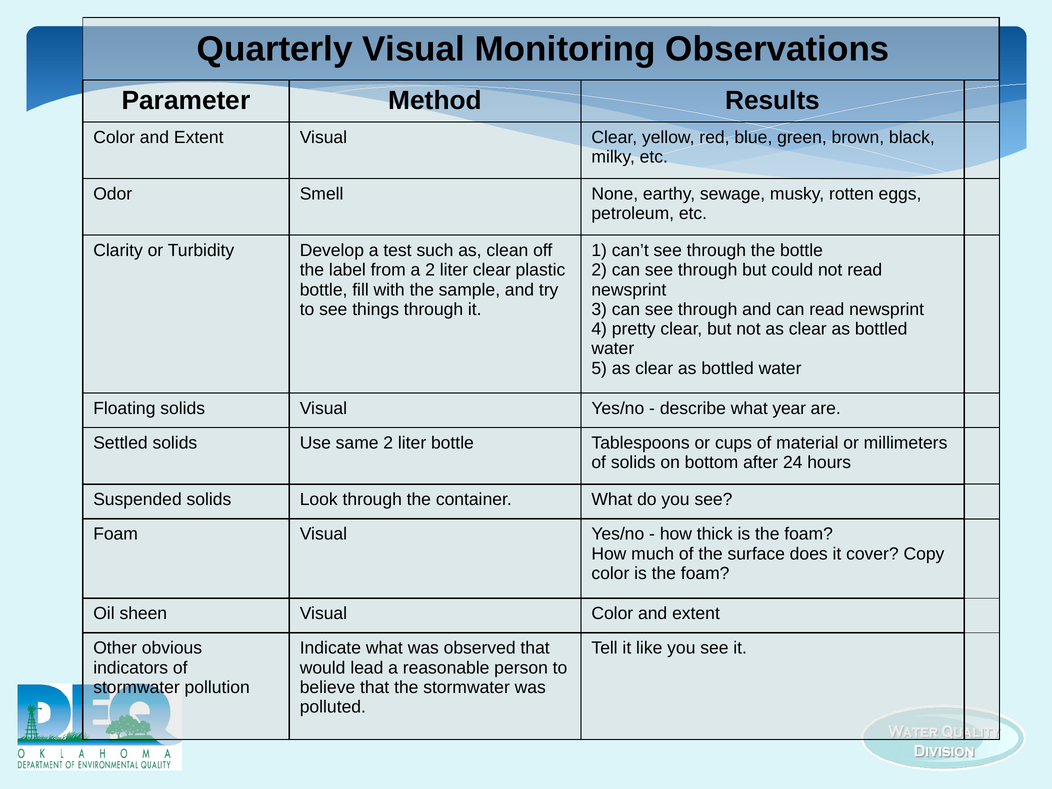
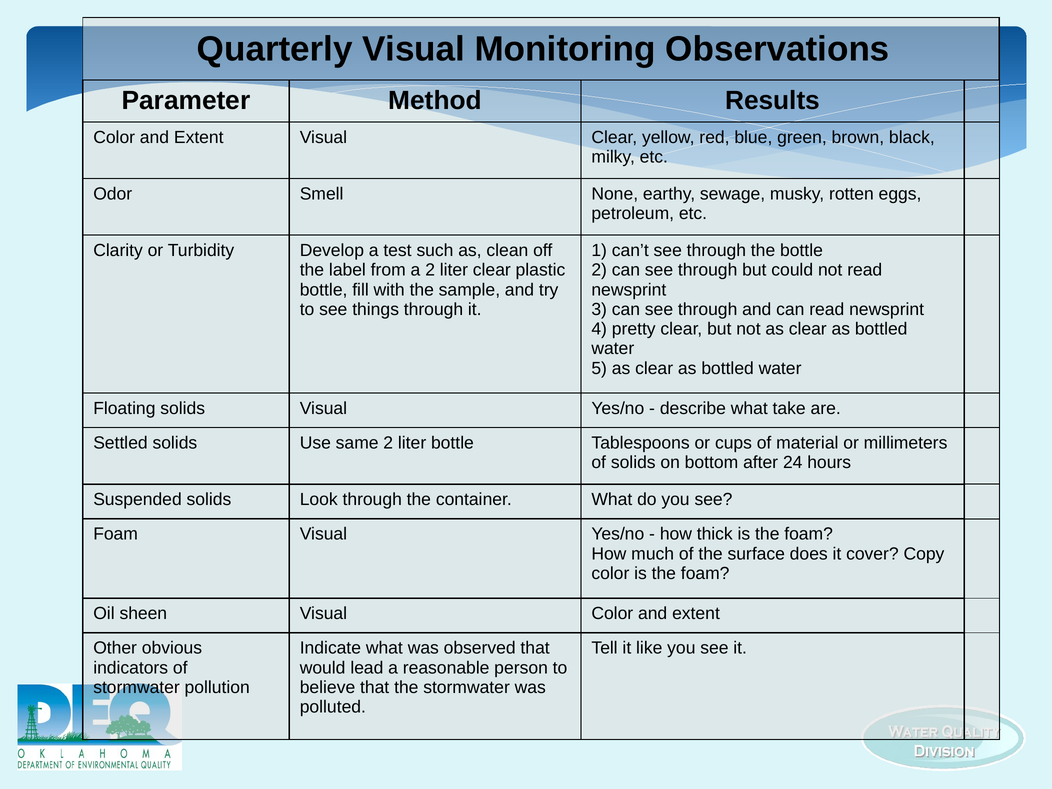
year: year -> take (789, 408)
